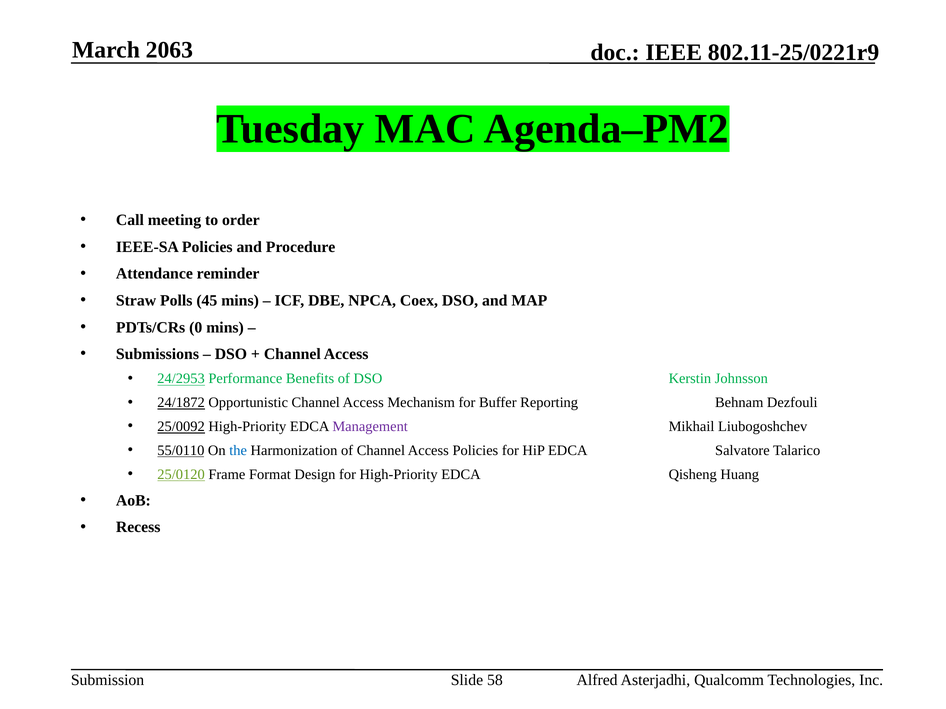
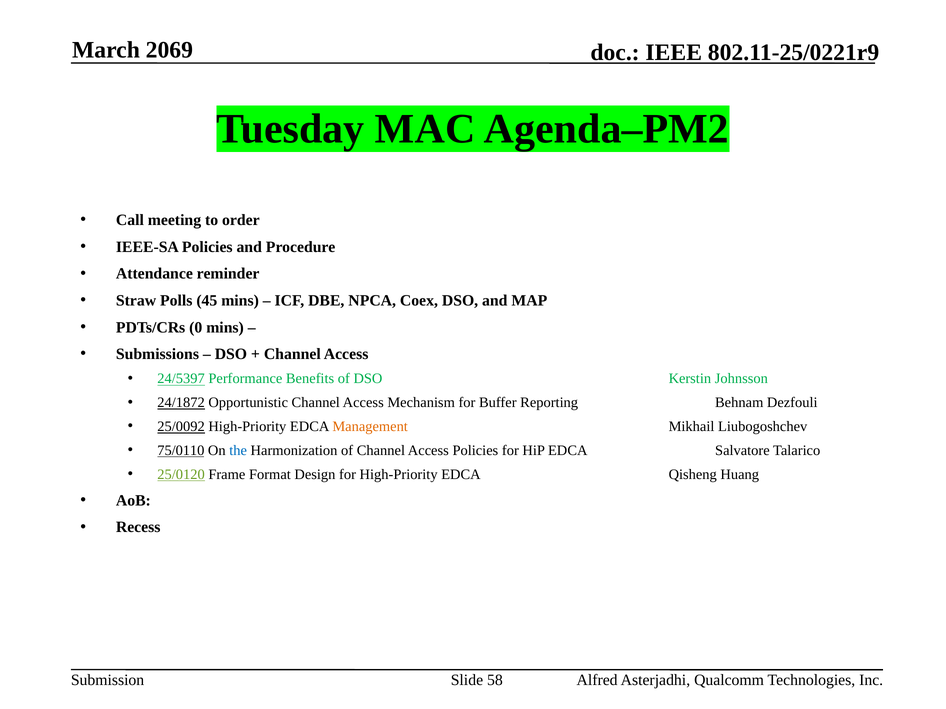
2063: 2063 -> 2069 (169, 50)
24/2953: 24/2953 -> 24/5397 (181, 379)
Management colour: purple -> orange (370, 427)
55/0110: 55/0110 -> 75/0110 (181, 451)
